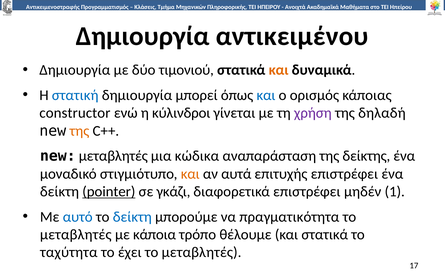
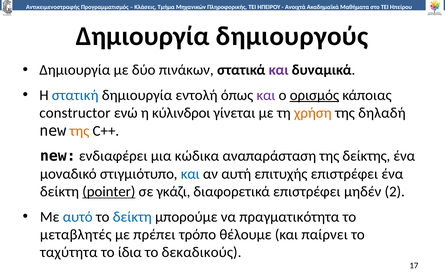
αντικειμένου: αντικειμένου -> δημιουργούς (292, 36)
τιμονιού: τιμονιού -> πινάκων (186, 70)
και colour: orange -> purple (279, 70)
μπορεί: μπορεί -> εντολή (197, 95)
και colour: blue -> purple (266, 95)
ορισμός underline: none -> present (314, 95)
χρήση colour: purple -> orange (313, 113)
new μεταβλητές: μεταβλητές -> ενδιαφέρει (113, 156)
και colour: orange -> blue (190, 174)
αυτά: αυτά -> αυτή (236, 174)
μηδέν 1: 1 -> 2 (395, 192)
κάποια: κάποια -> πρέπει (154, 235)
και στατικά: στατικά -> παίρνει (325, 235)
έχει: έχει -> ίδια (130, 252)
μεταβλητές: μεταβλητές -> δεκαδικούς (202, 252)
